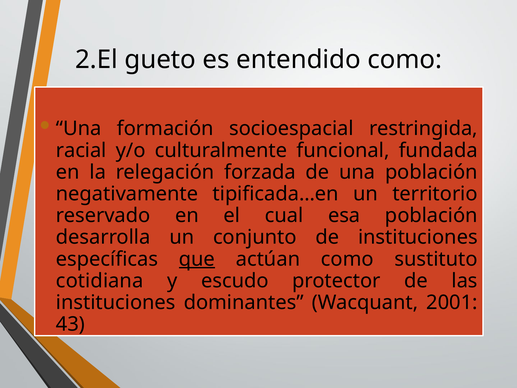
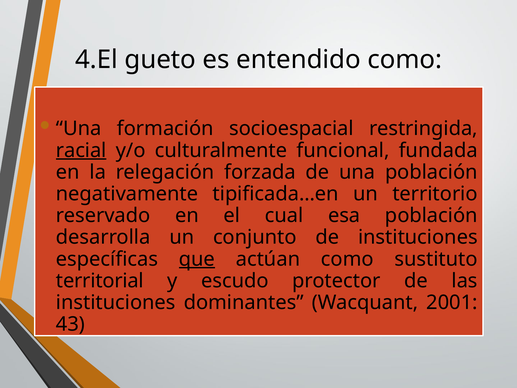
2.El: 2.El -> 4.El (96, 60)
racial underline: none -> present (81, 150)
cotidiana: cotidiana -> territorial (100, 281)
